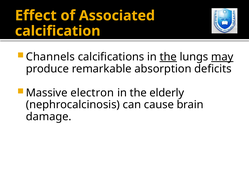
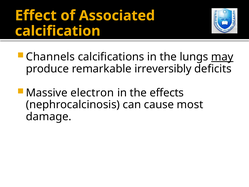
the underline: present -> none (168, 57)
absorption: absorption -> irreversibly (163, 69)
elderly: elderly -> effects (167, 93)
brain: brain -> most (190, 105)
